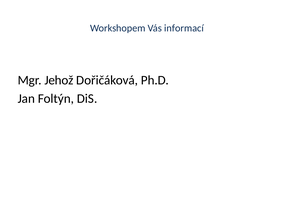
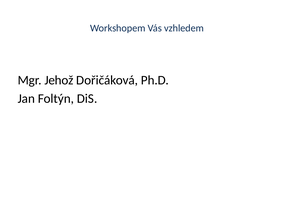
informací: informací -> vzhledem (184, 28)
